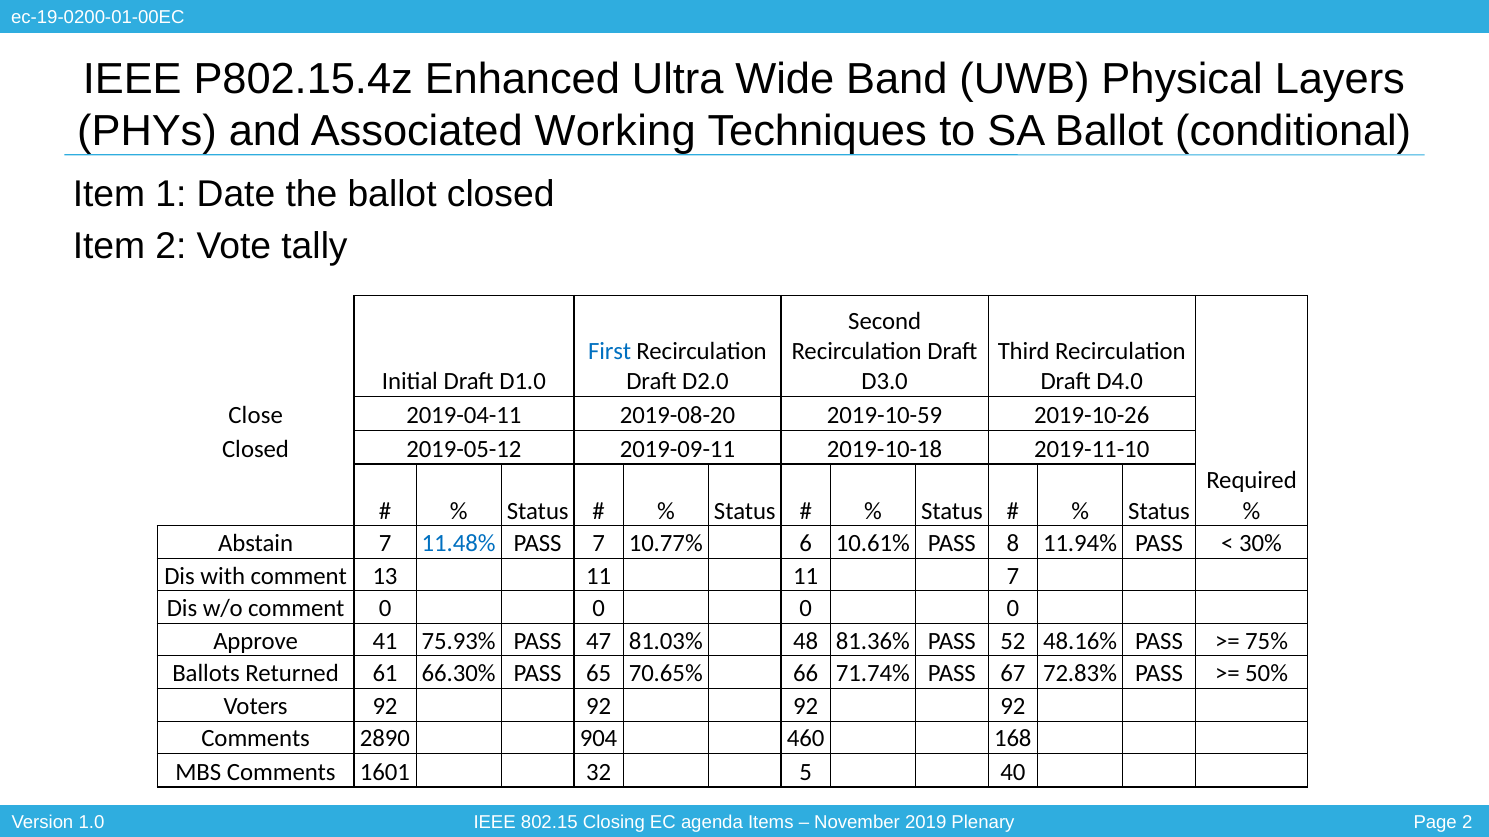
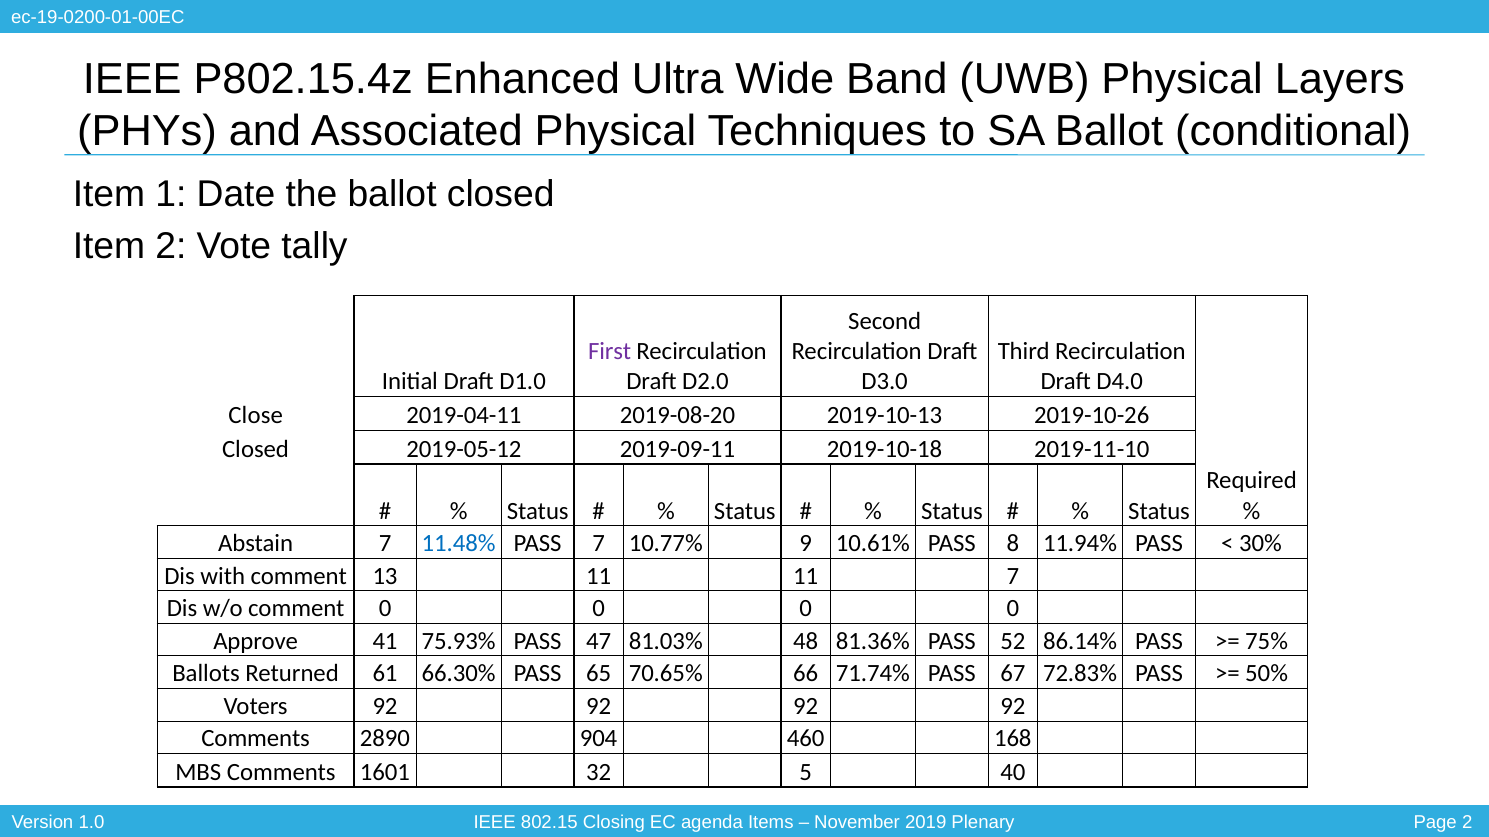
Associated Working: Working -> Physical (615, 131)
First colour: blue -> purple (610, 352)
2019-10-59: 2019-10-59 -> 2019-10-13 (885, 416)
6: 6 -> 9 (806, 544)
48.16%: 48.16% -> 86.14% (1080, 641)
